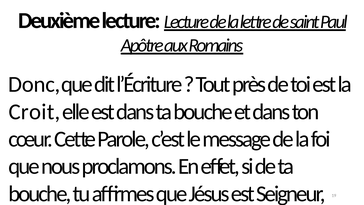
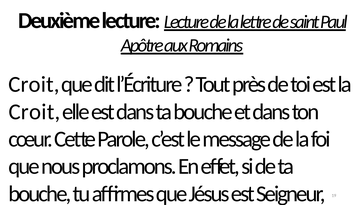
Donc: Donc -> Croit (34, 84)
